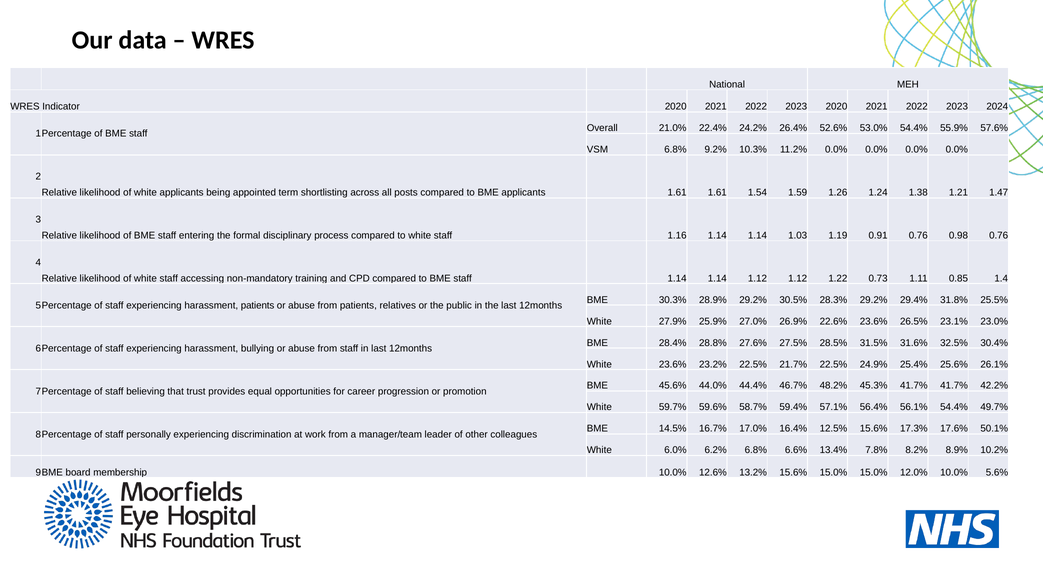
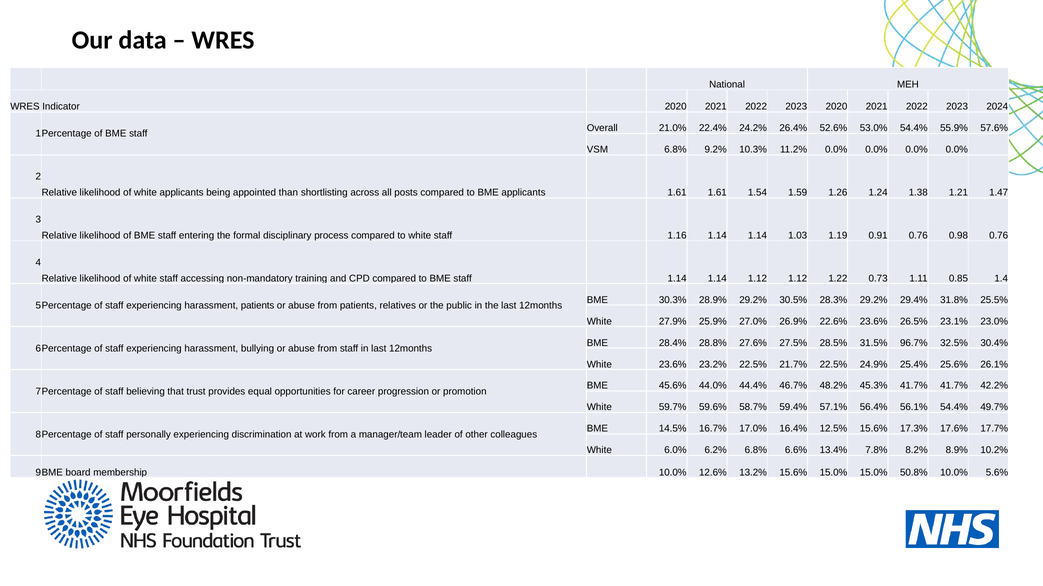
term: term -> than (288, 193)
31.6%: 31.6% -> 96.7% (914, 343)
50.1%: 50.1% -> 17.7% (994, 429)
12.0%: 12.0% -> 50.8% (914, 473)
